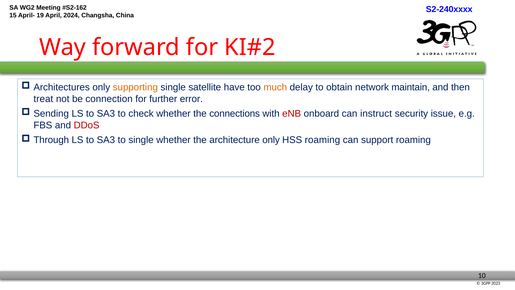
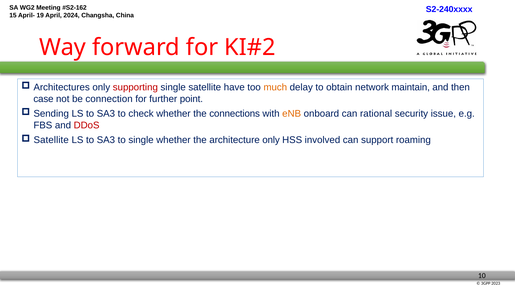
supporting colour: orange -> red (135, 87)
treat: treat -> case (43, 99)
error: error -> point (191, 99)
eNB colour: red -> orange (292, 114)
instruct: instruct -> rational (376, 114)
Through: Through -> Satellite (51, 140)
HSS roaming: roaming -> involved (322, 140)
